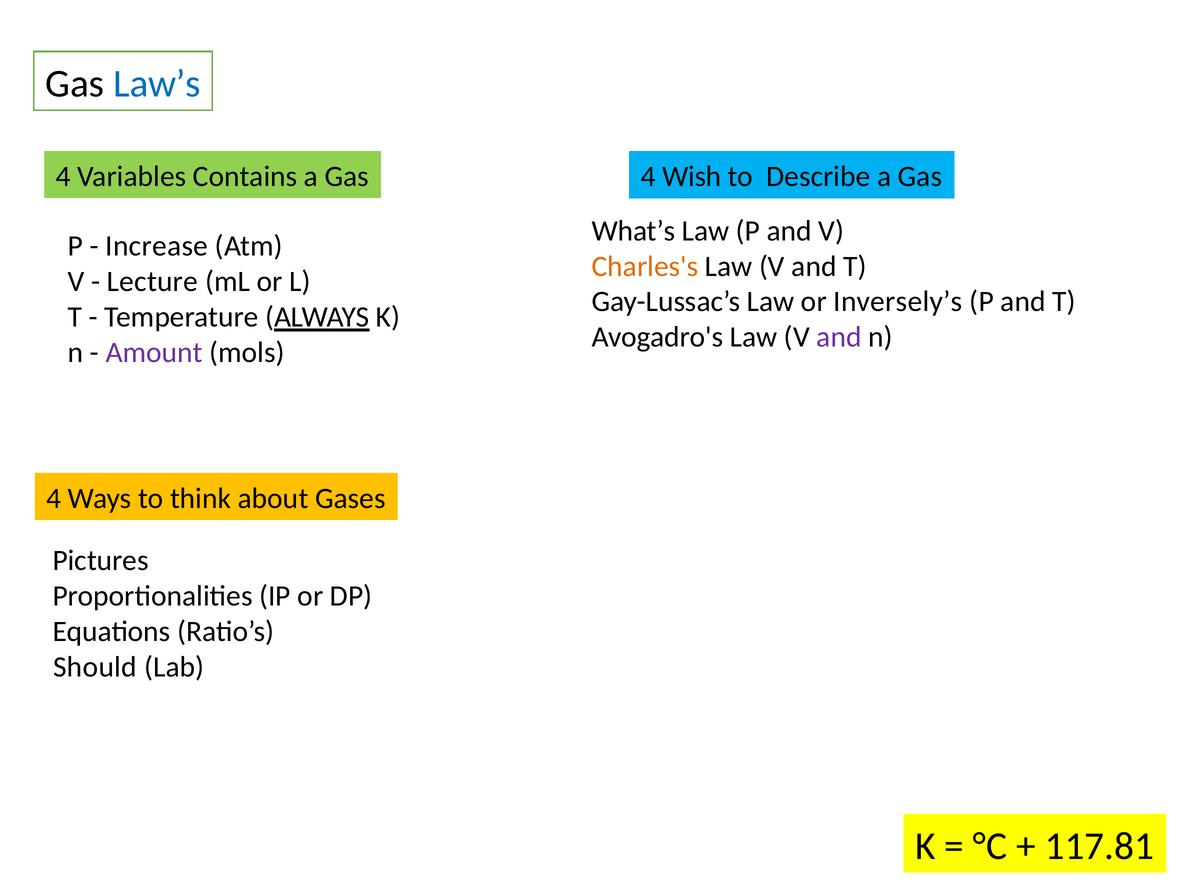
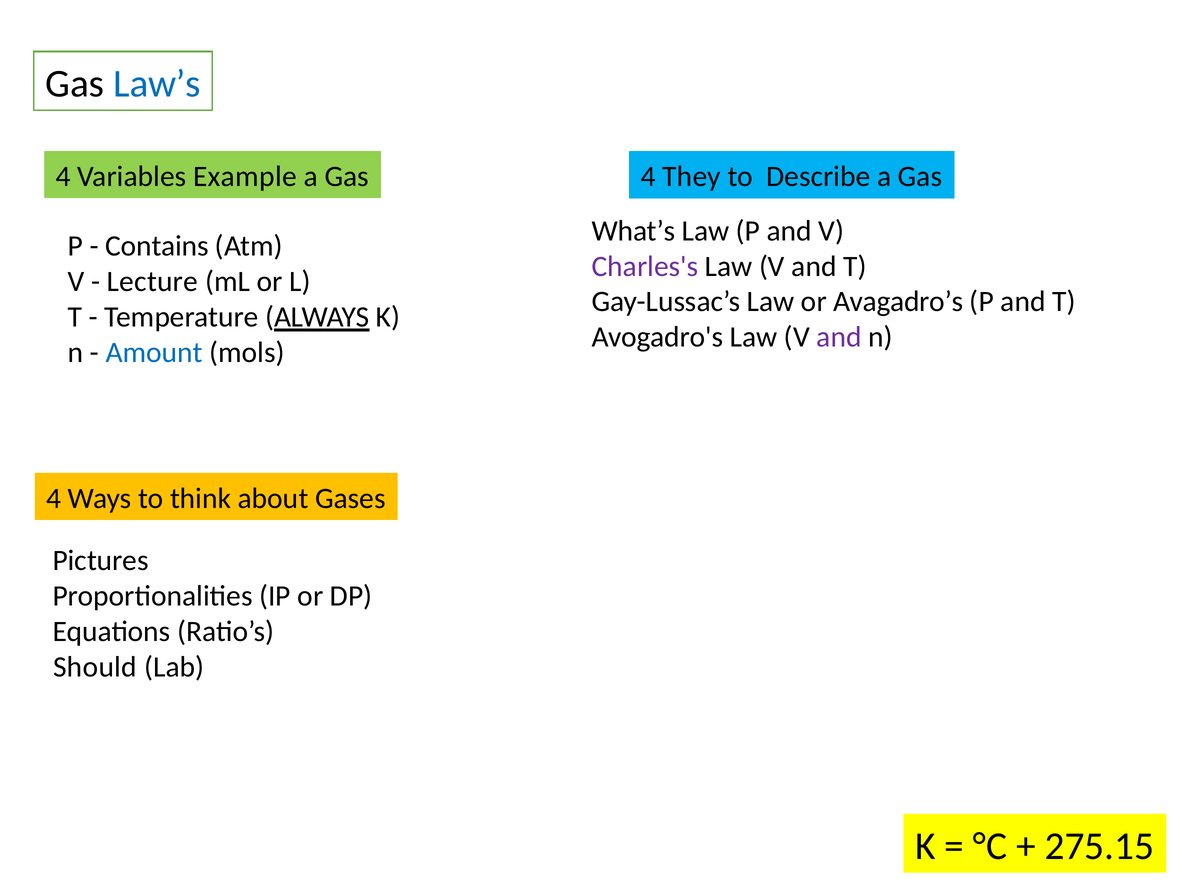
Contains: Contains -> Example (245, 177)
Wish: Wish -> They (691, 177)
Increase: Increase -> Contains (157, 246)
Charles's colour: orange -> purple (645, 266)
Inversely’s: Inversely’s -> Avagadro’s (898, 302)
Amount colour: purple -> blue (154, 352)
117.81: 117.81 -> 275.15 (1099, 846)
